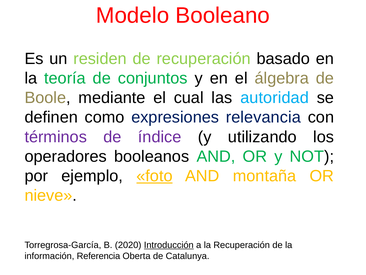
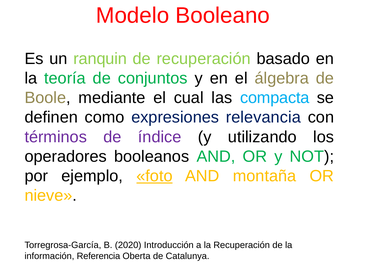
residen: residen -> ranquin (100, 59)
autoridad: autoridad -> compacta (275, 98)
Introducción underline: present -> none (169, 245)
